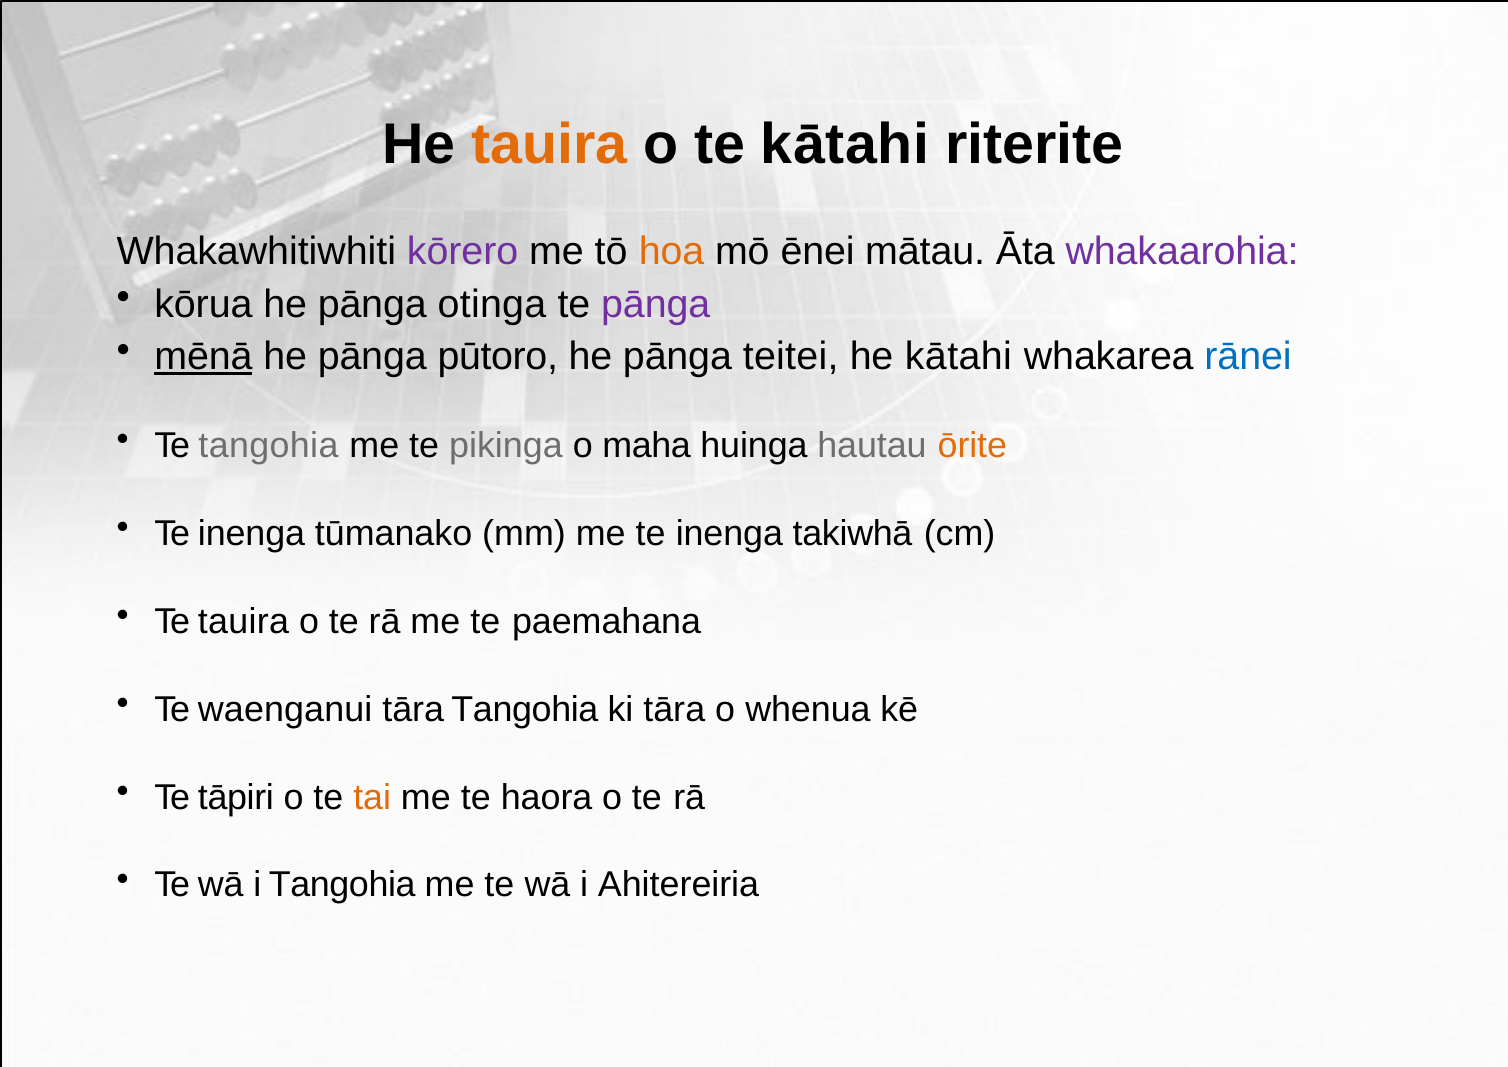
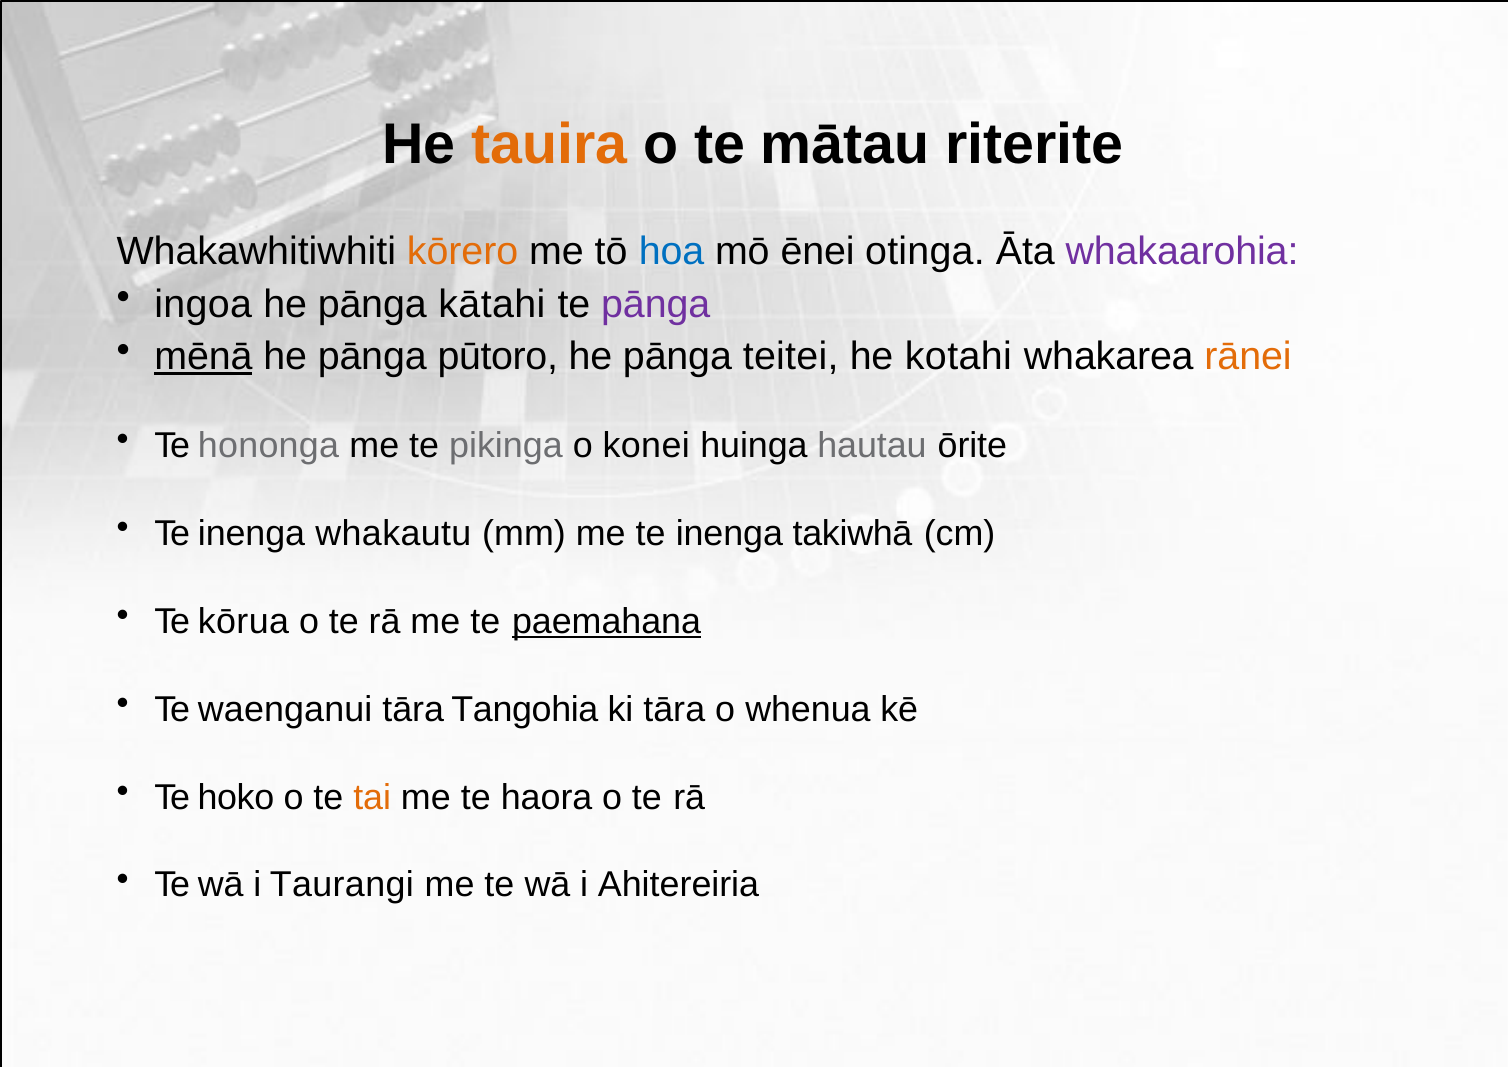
te kātahi: kātahi -> mātau (845, 145)
kōrero colour: purple -> orange (463, 252)
hoa colour: orange -> blue (672, 252)
mātau: mātau -> otinga (925, 252)
kōrua: kōrua -> ingoa (203, 304)
otinga: otinga -> kātahi (492, 304)
he kātahi: kātahi -> kotahi (958, 356)
rānei colour: blue -> orange (1248, 356)
Te tangohia: tangohia -> hononga (269, 445)
maha: maha -> konei (646, 445)
ōrite colour: orange -> black (972, 445)
tūmanako: tūmanako -> whakautu (393, 533)
Te tauira: tauira -> kōrua (243, 621)
paemahana underline: none -> present (607, 621)
tāpiri: tāpiri -> hoko (236, 797)
i Tangohia: Tangohia -> Taurangi (342, 885)
